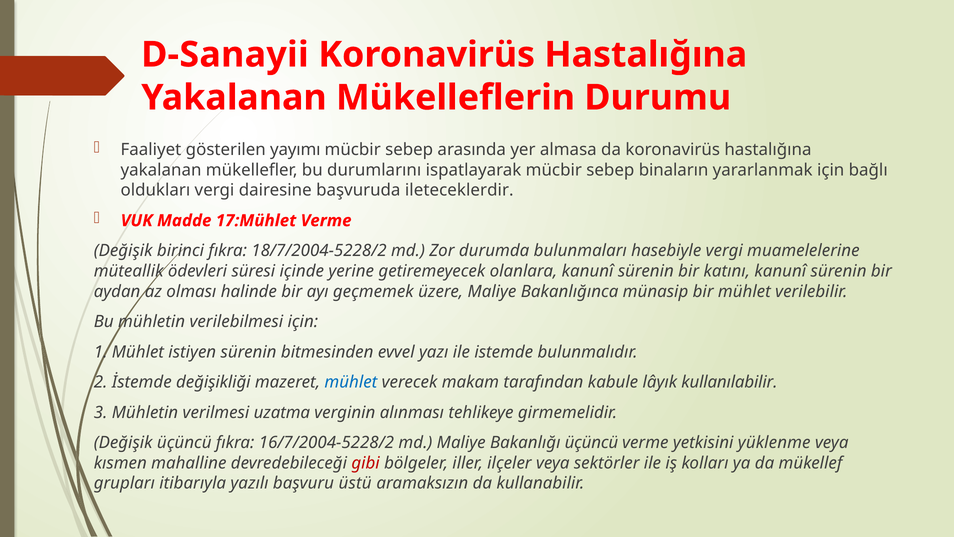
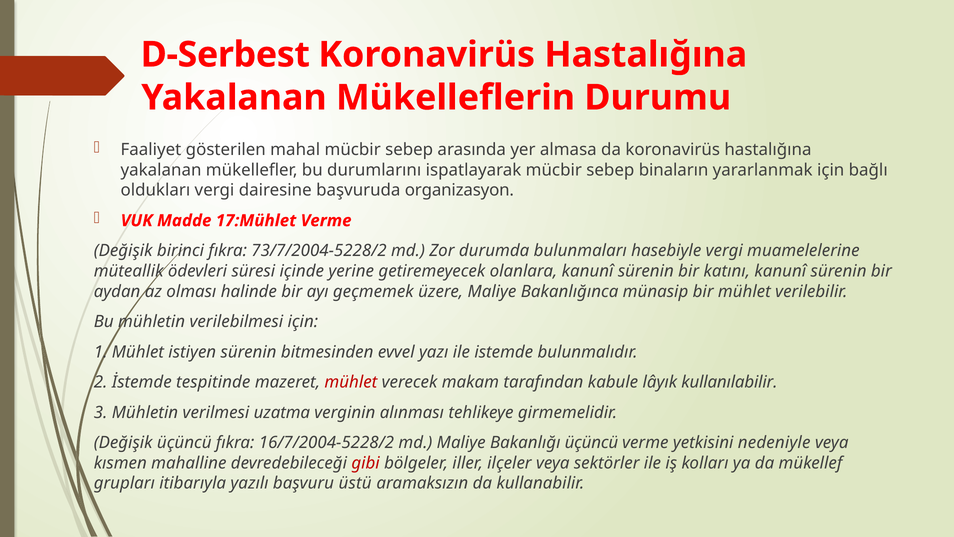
D-Sanayii: D-Sanayii -> D-Serbest (225, 55)
yayımı: yayımı -> mahal (295, 150)
ileteceklerdir: ileteceklerdir -> organizasyon (459, 190)
18/7/2004-5228/2: 18/7/2004-5228/2 -> 73/7/2004-5228/2 (319, 251)
değişikliği: değişikliği -> tespitinde (213, 382)
mühlet colour: blue -> red (351, 382)
yüklenme: yüklenme -> nedeniyle (774, 442)
